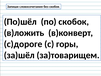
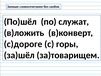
по скобок: скобок -> служат (74, 22)
